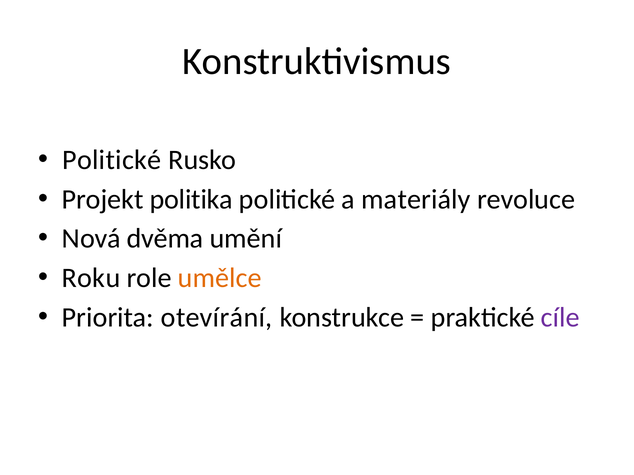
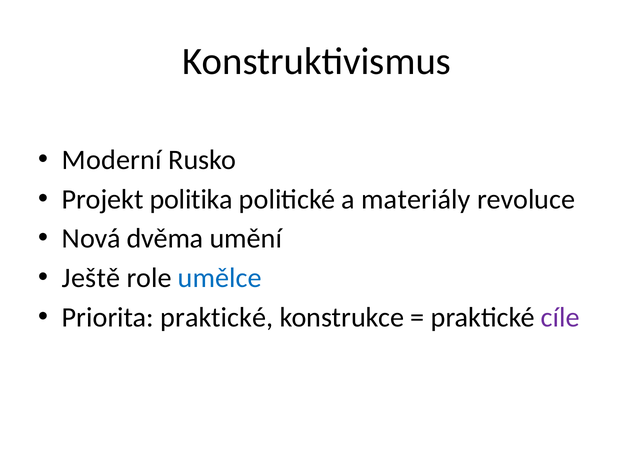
Politické: Politické -> Moderní (112, 160)
Roku: Roku -> Ještě (91, 278)
umělce colour: orange -> blue (220, 278)
Priorita otevírání: otevírání -> praktické (217, 318)
